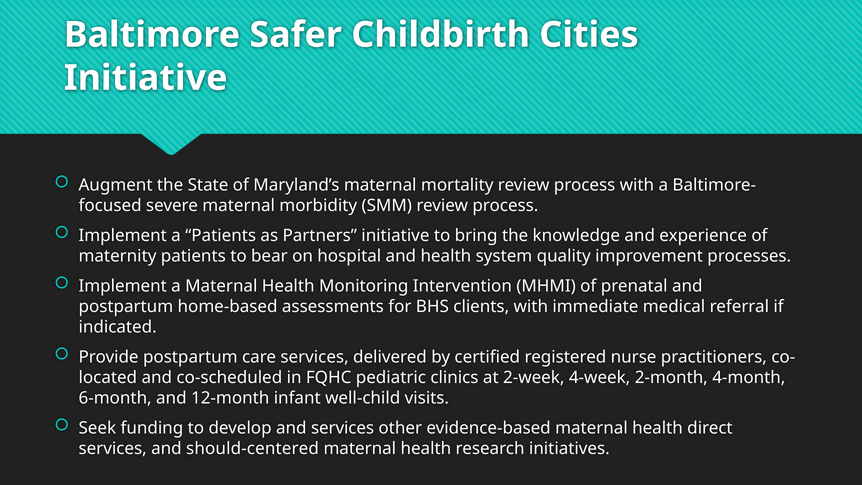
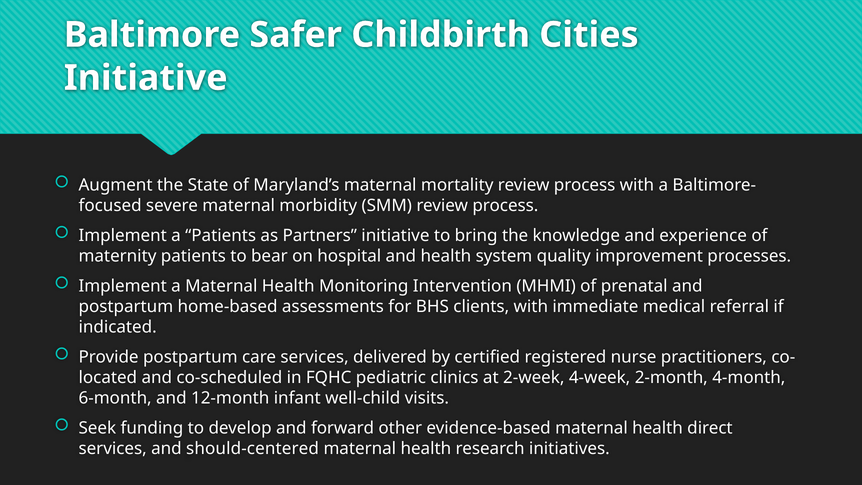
and services: services -> forward (343, 428)
